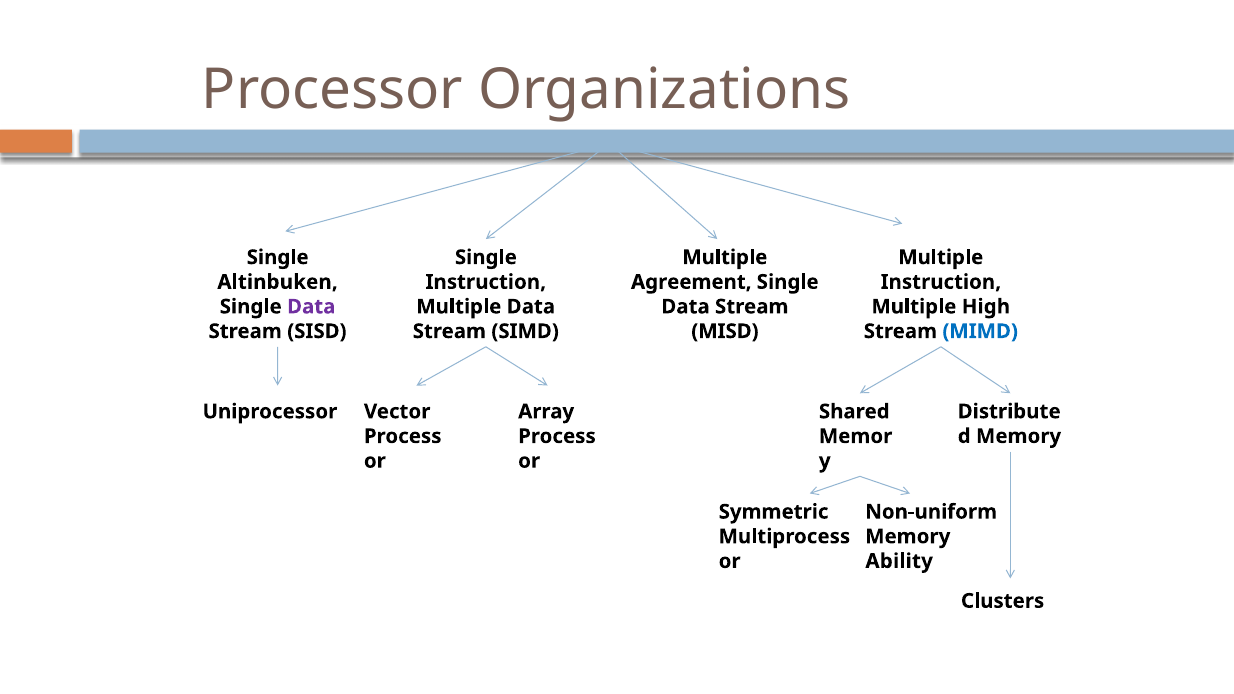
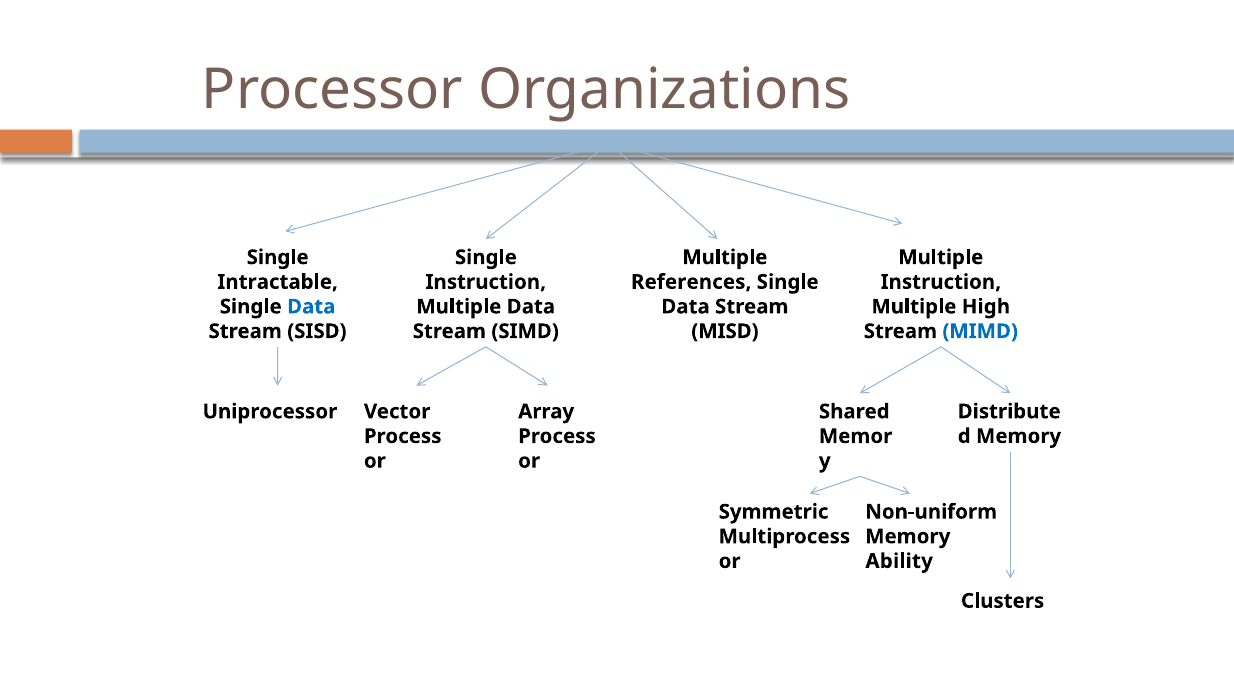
Altinbuken: Altinbuken -> Intractable (278, 282)
Agreement: Agreement -> References (691, 282)
Data colour: purple -> blue (311, 307)
